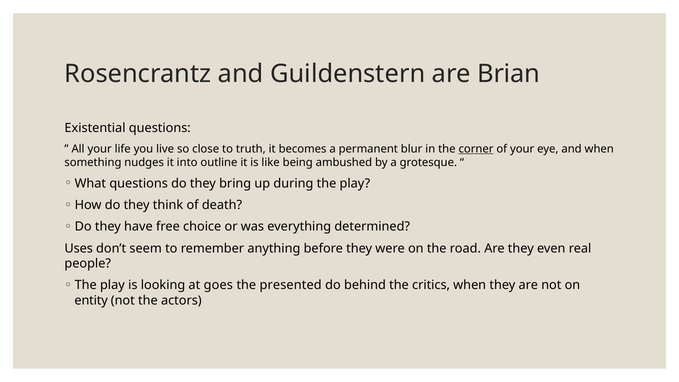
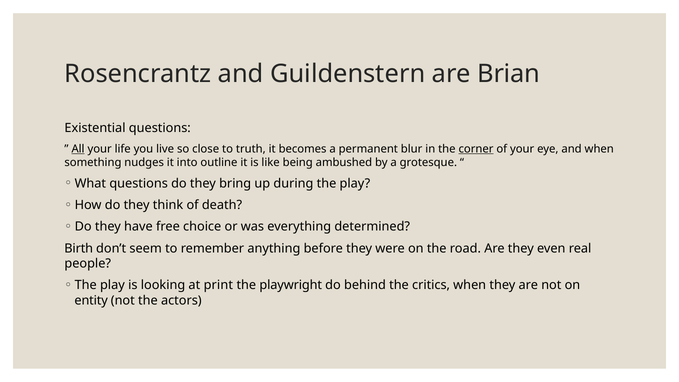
All underline: none -> present (78, 149)
Uses: Uses -> Birth (79, 248)
goes: goes -> print (218, 285)
presented: presented -> playwright (291, 285)
